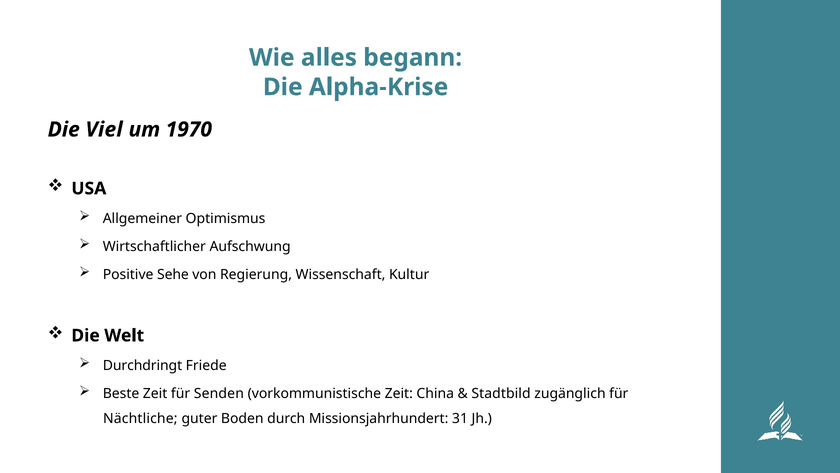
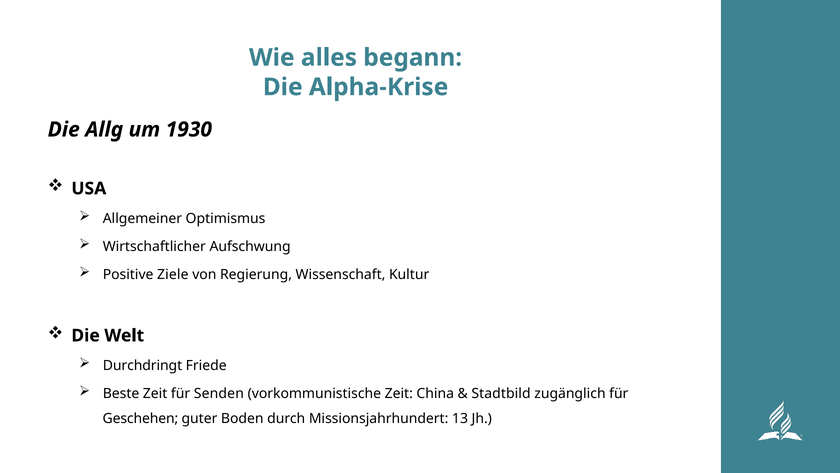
Viel: Viel -> Allg (104, 129)
1970: 1970 -> 1930 (189, 129)
Sehe: Sehe -> Ziele (173, 274)
Nächtliche: Nächtliche -> Geschehen (140, 418)
31: 31 -> 13 (460, 418)
